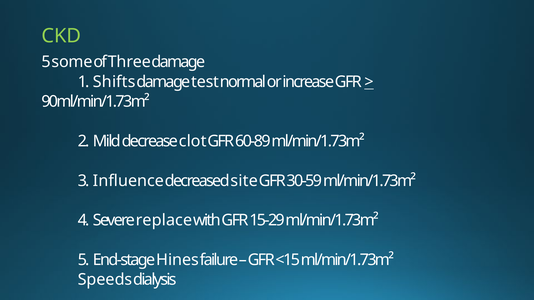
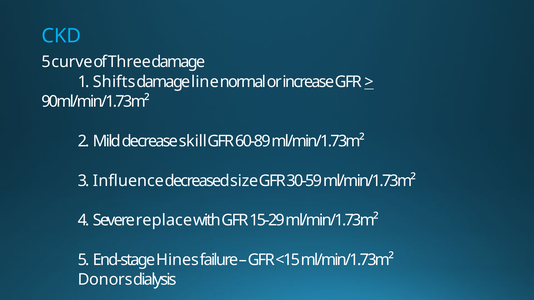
CKD colour: light green -> light blue (61, 36)
some: some -> curve (72, 62)
test: test -> line (205, 82)
clot: clot -> skill (193, 141)
site: site -> size (244, 181)
Speeds: Speeds -> Donors (105, 280)
